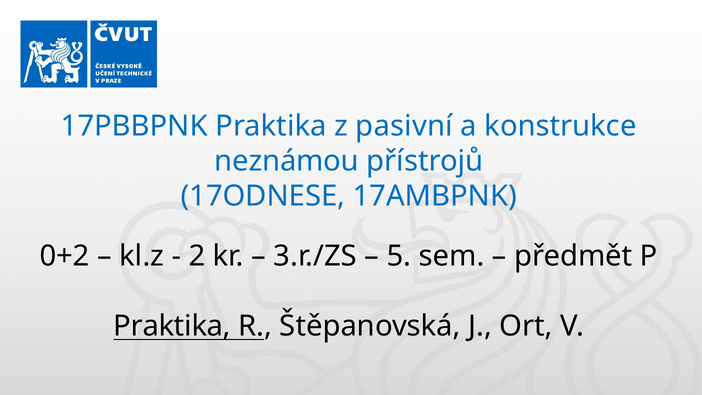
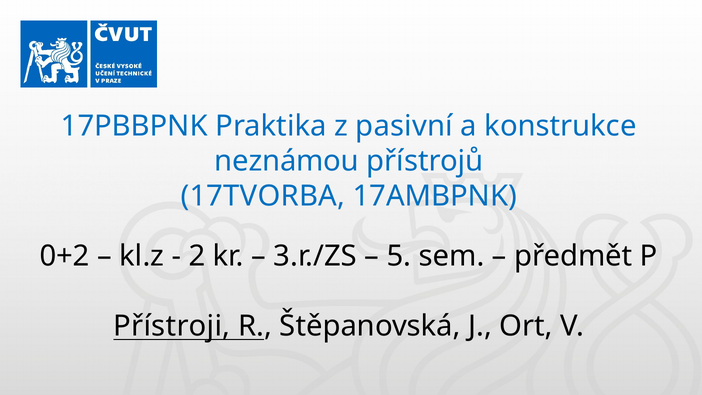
17ODNESE: 17ODNESE -> 17TVORBA (263, 196)
Praktika: Praktika -> Přístroji (172, 326)
